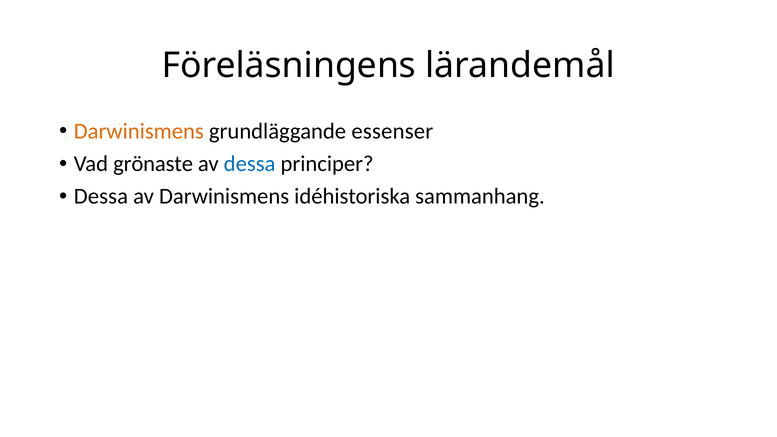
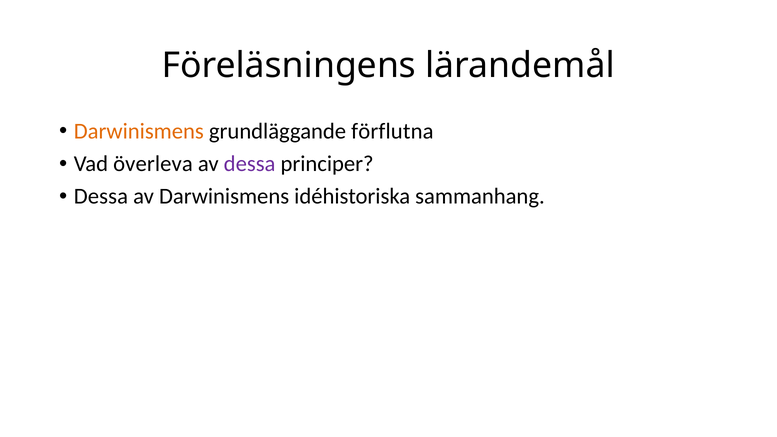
essenser: essenser -> förflutna (392, 131)
grönaste: grönaste -> överleva (153, 164)
dessa colour: blue -> purple (250, 164)
